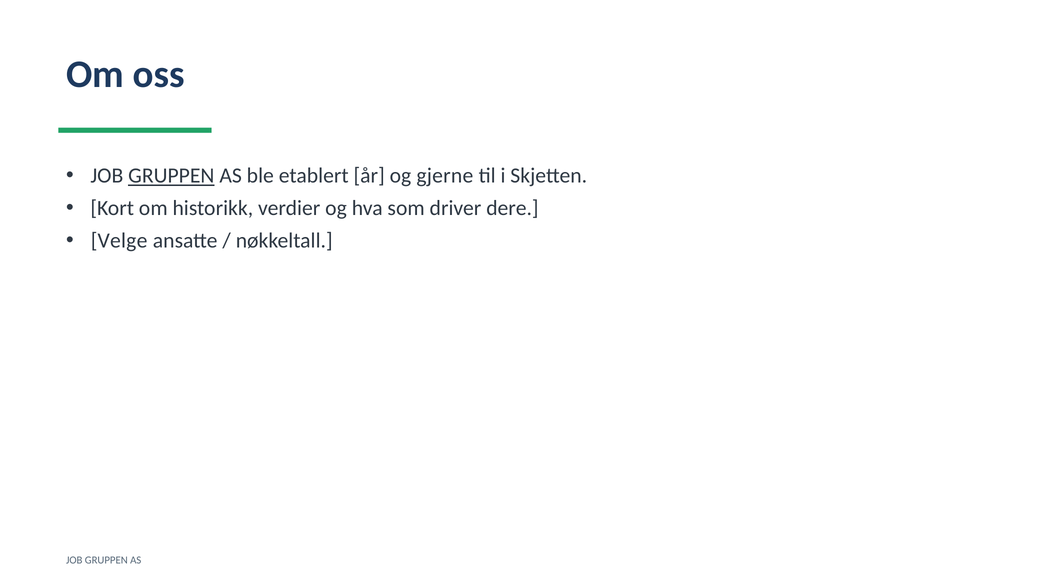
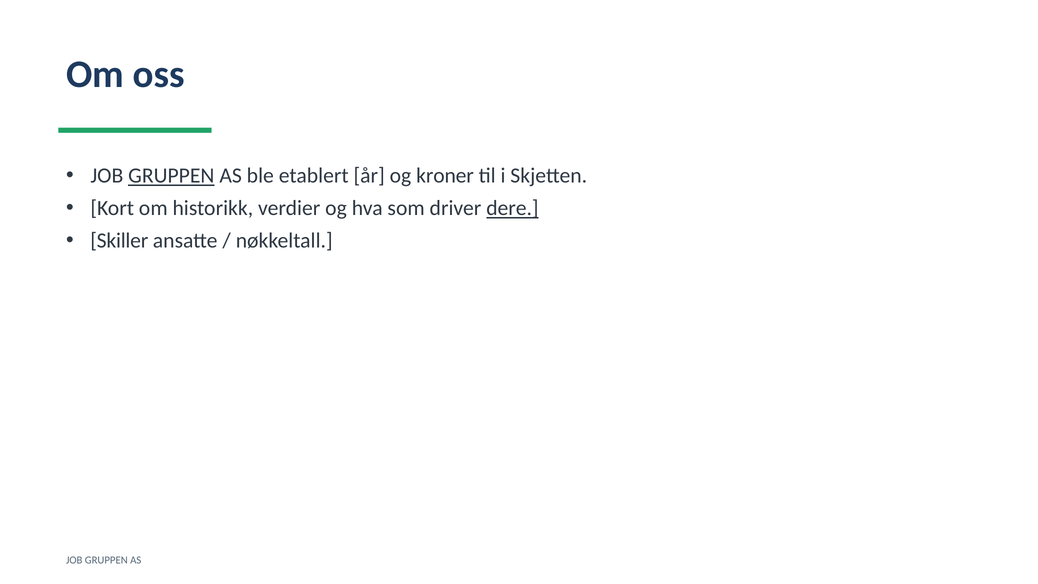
gjerne: gjerne -> kroner (445, 176)
dere underline: none -> present (512, 208)
Velge: Velge -> Skiller (119, 241)
